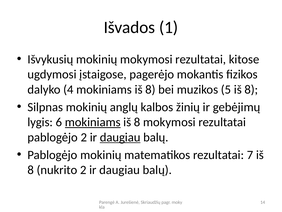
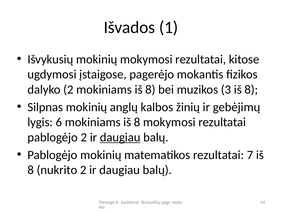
dalyko 4: 4 -> 2 (68, 89)
5: 5 -> 3 (226, 89)
mokiniams underline: present -> none (93, 122)
